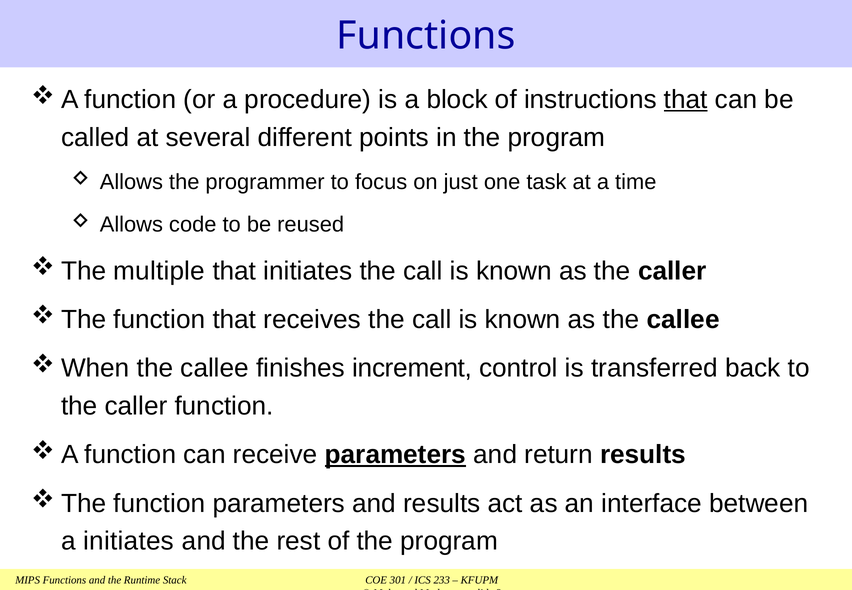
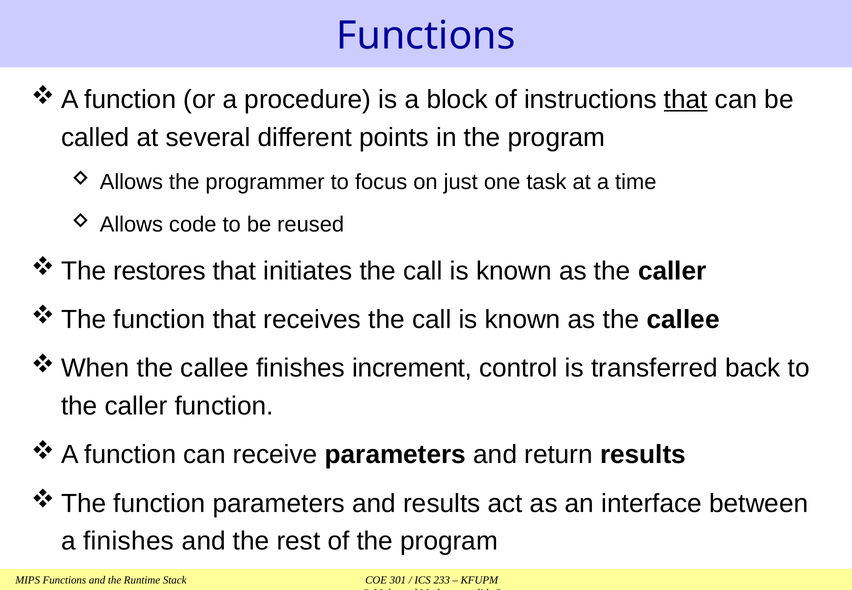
multiple: multiple -> restores (159, 271)
parameters underline: present -> none (395, 455)
a initiates: initiates -> finishes (129, 541)
